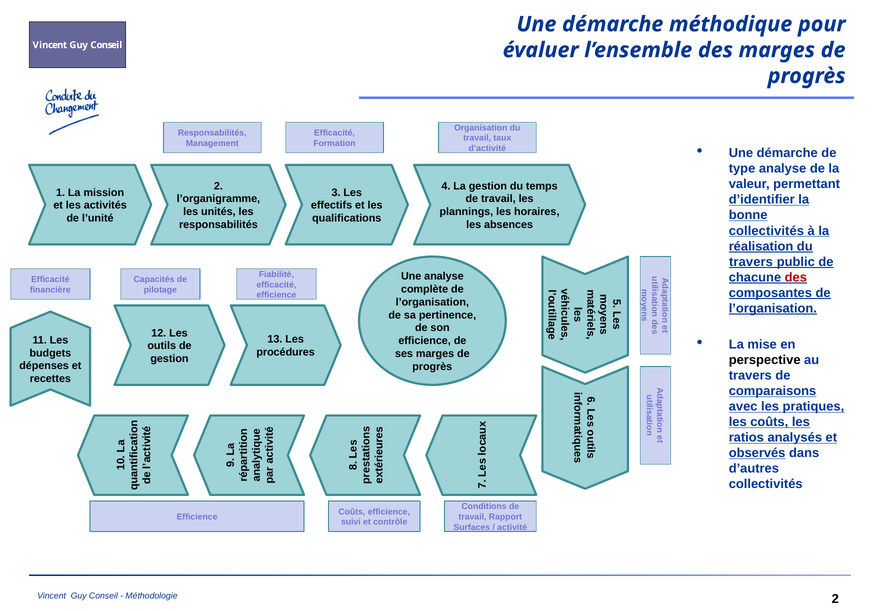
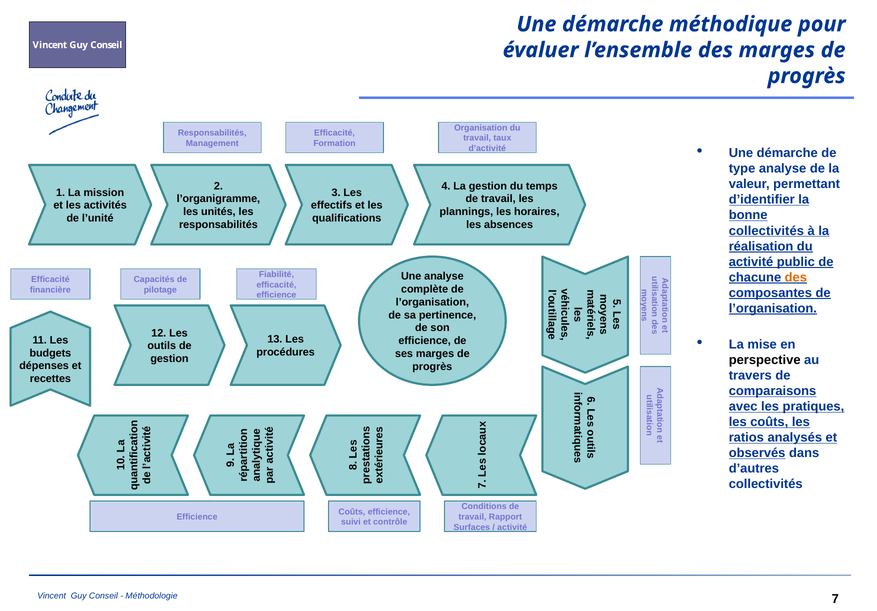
travers: travers -> activité (751, 262)
des colour: red -> orange (796, 277)
Méthodologie 2: 2 -> 7 (835, 599)
